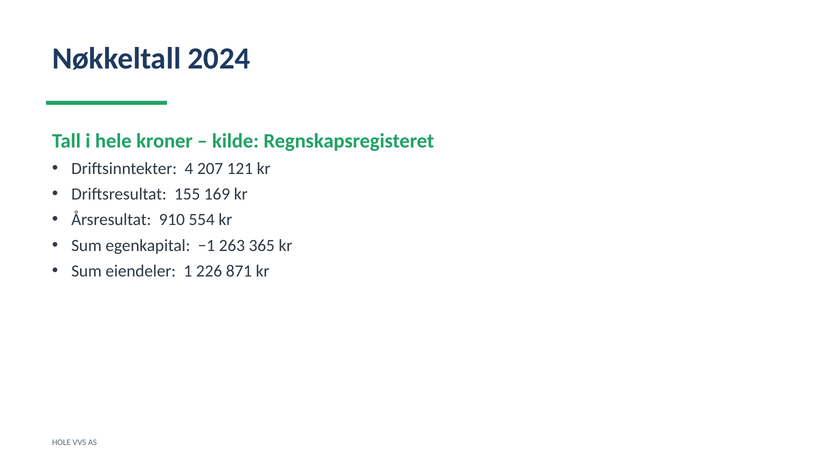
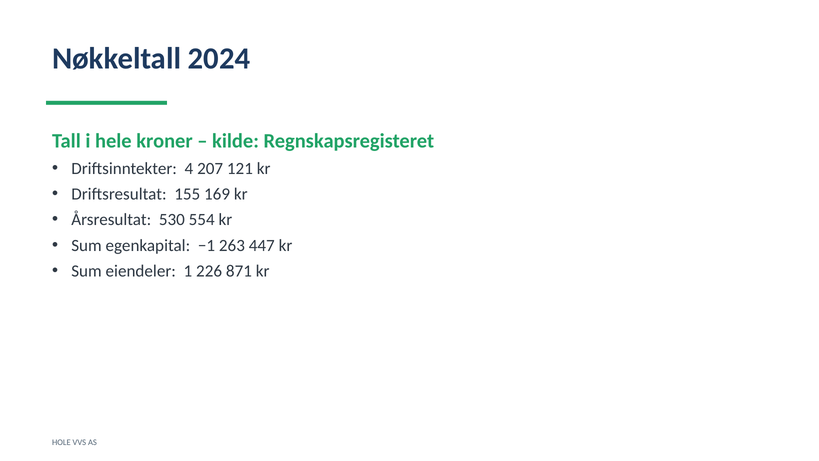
910: 910 -> 530 (172, 220)
365: 365 -> 447 (262, 245)
